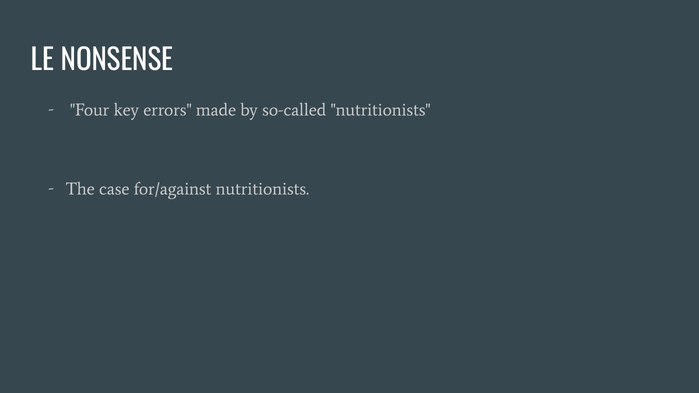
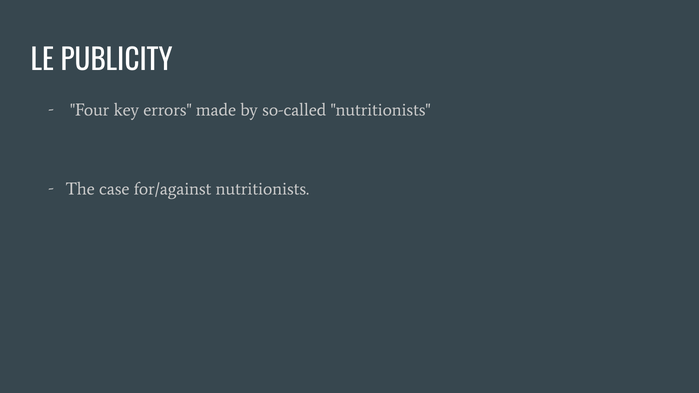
NONSENSE: NONSENSE -> PUBLICITY (117, 61)
